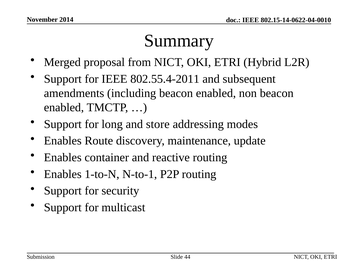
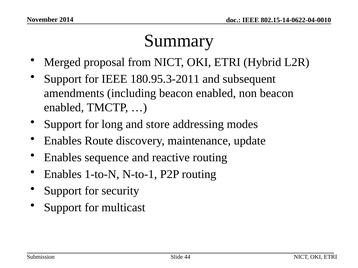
802.55.4-2011: 802.55.4-2011 -> 180.95.3-2011 (165, 79)
container: container -> sequence (107, 158)
